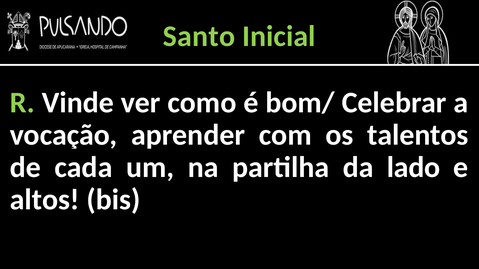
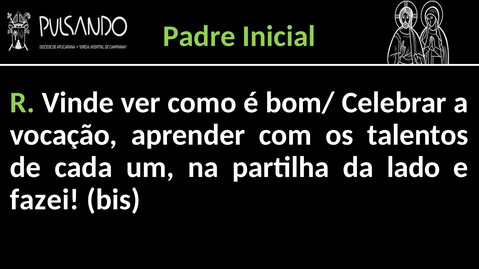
Santo: Santo -> Padre (199, 36)
altos: altos -> fazei (45, 200)
